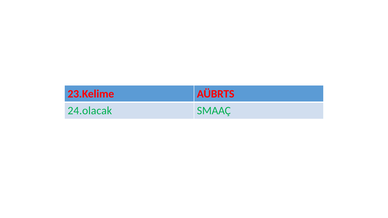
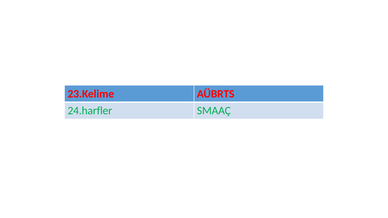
24.olacak: 24.olacak -> 24.harfler (90, 111)
